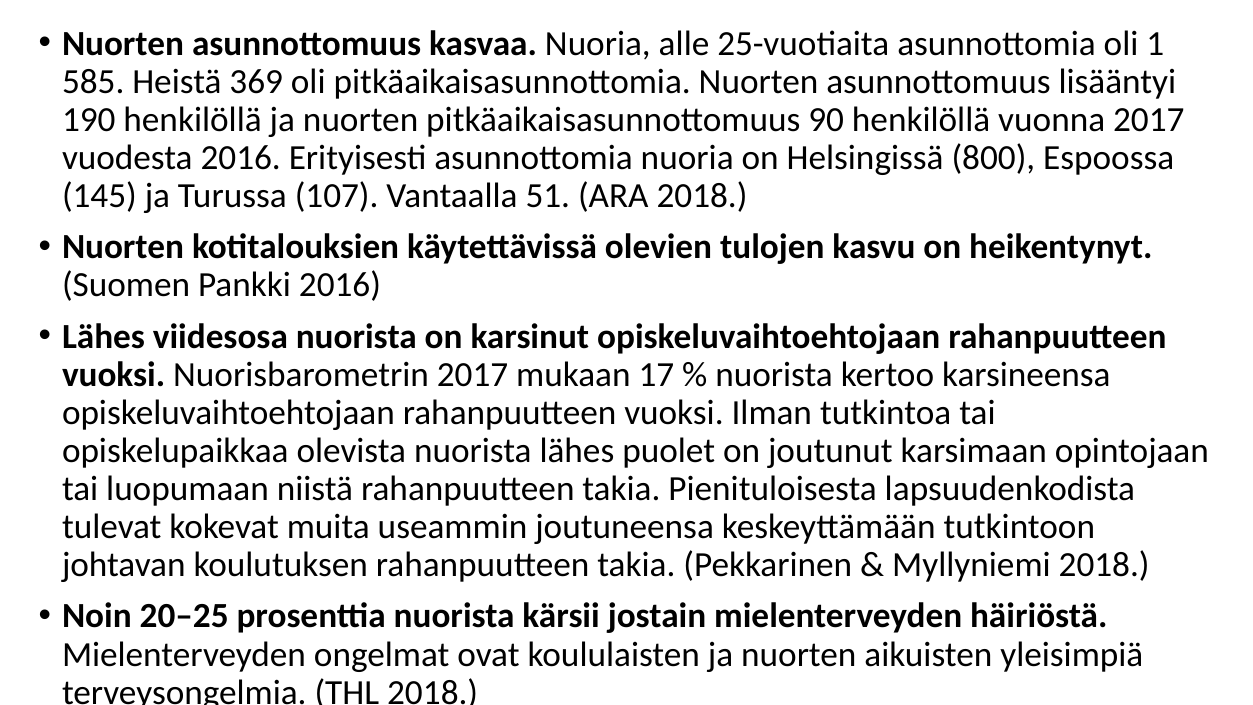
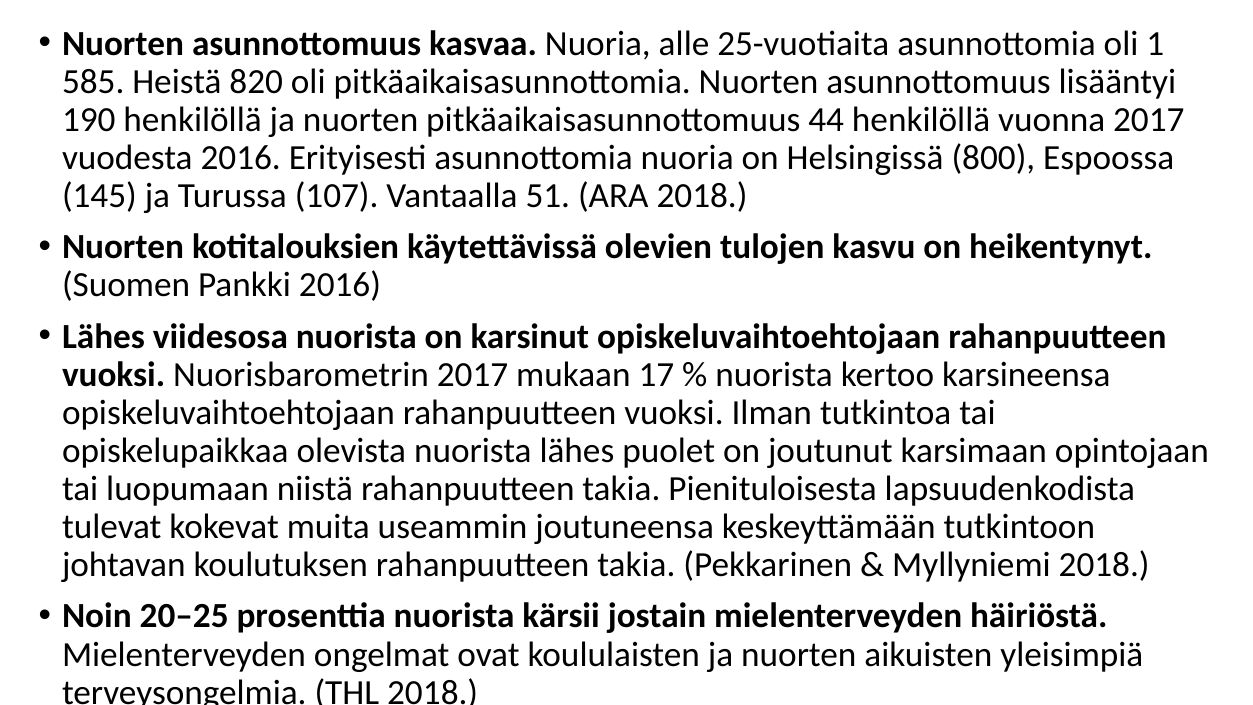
369: 369 -> 820 (256, 82)
90: 90 -> 44 (826, 120)
